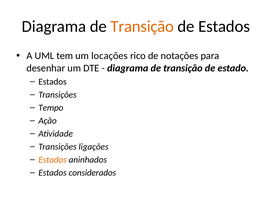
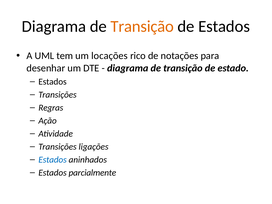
Tempo: Tempo -> Regras (51, 108)
Estados colour: orange -> blue (53, 160)
considerados: considerados -> parcialmente (92, 173)
